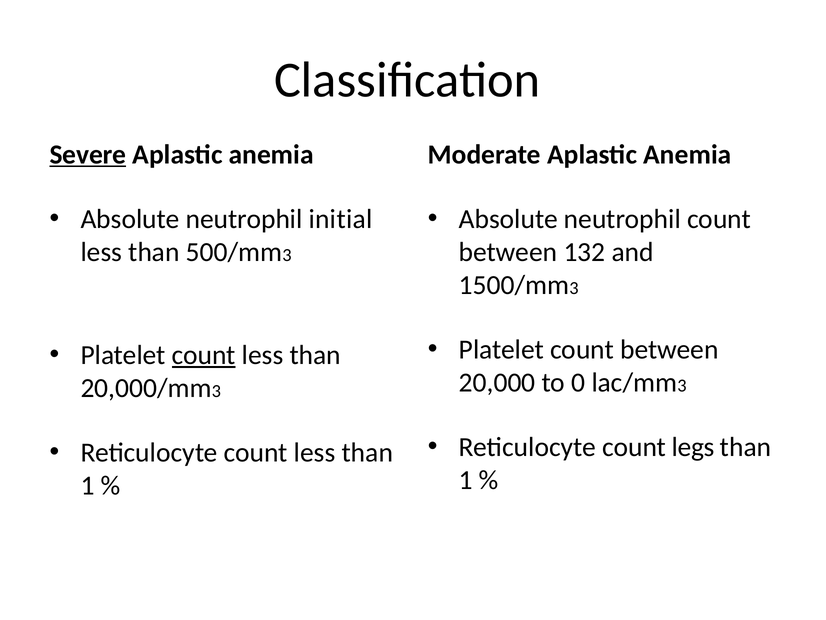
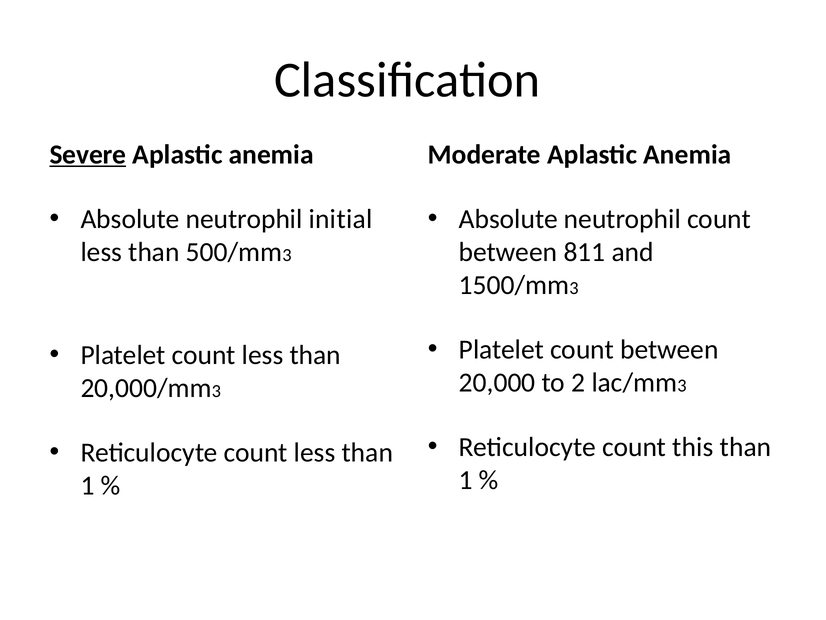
132: 132 -> 811 (584, 252)
count underline: present -> none (204, 355)
0: 0 -> 2 (578, 382)
legs: legs -> this (693, 447)
